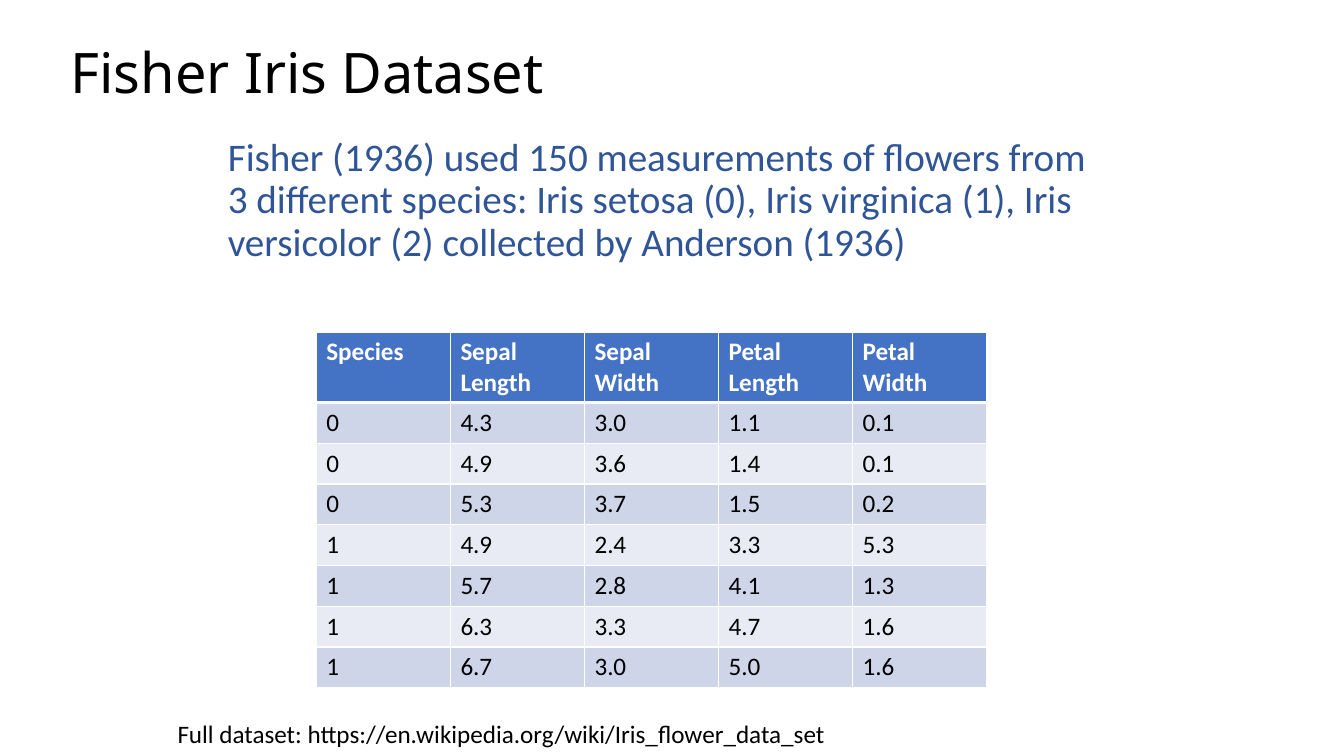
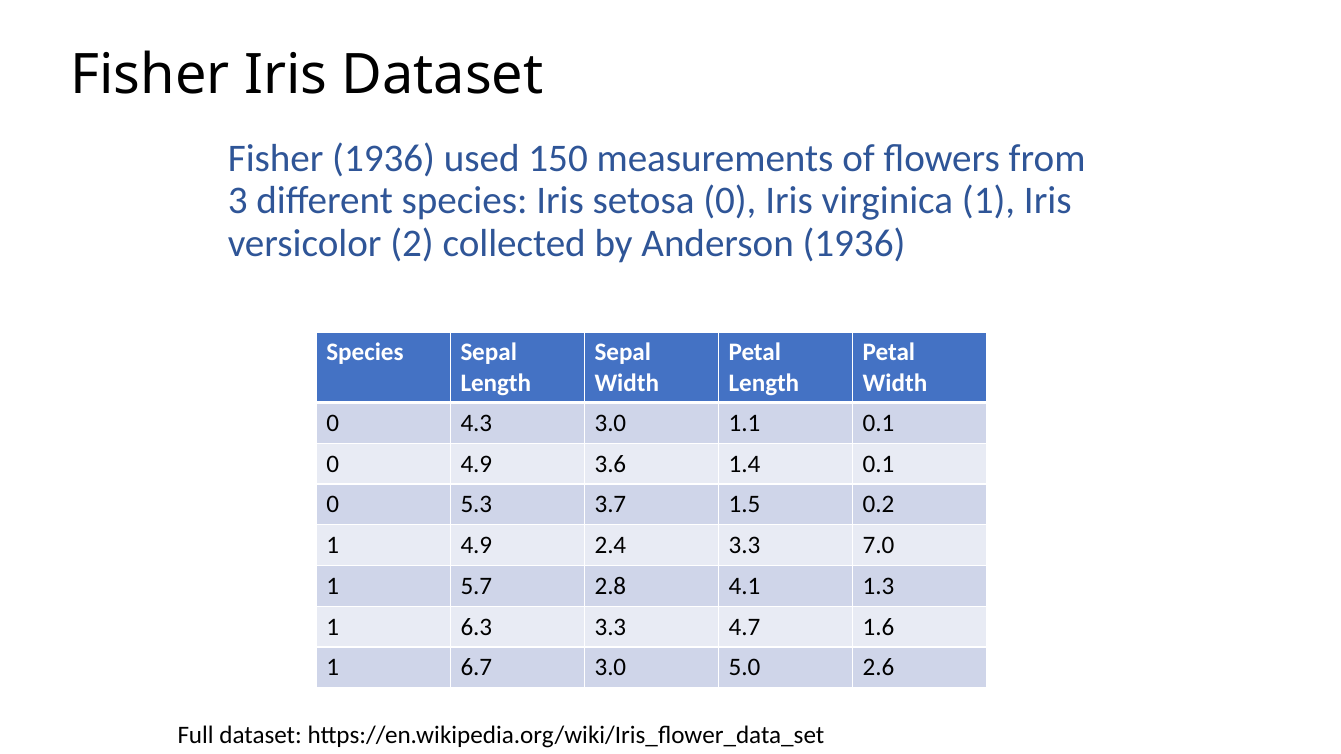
3.3 5.3: 5.3 -> 7.0 (879, 546)
5.0 1.6: 1.6 -> 2.6 (879, 668)
